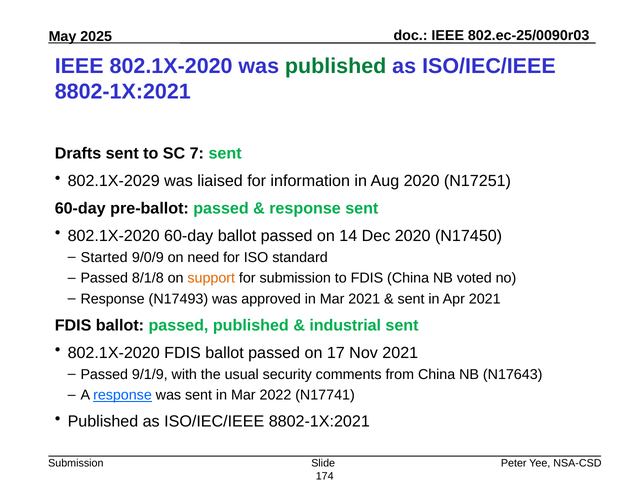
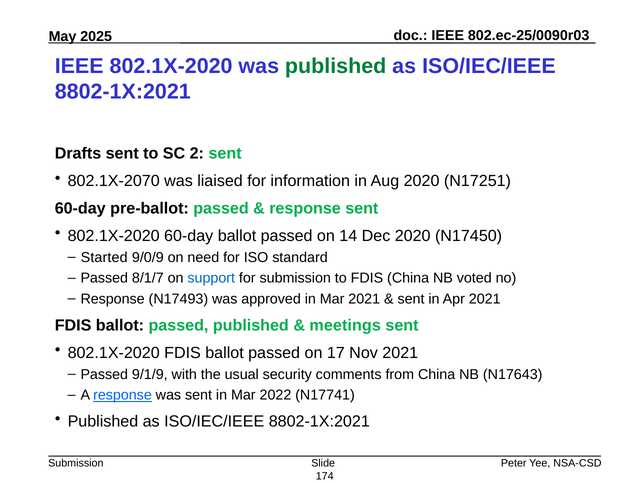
7: 7 -> 2 (197, 154)
802.1X-2029: 802.1X-2029 -> 802.1X-2070 (114, 181)
8/1/8: 8/1/8 -> 8/1/7 (148, 278)
support colour: orange -> blue (211, 278)
industrial: industrial -> meetings (345, 325)
